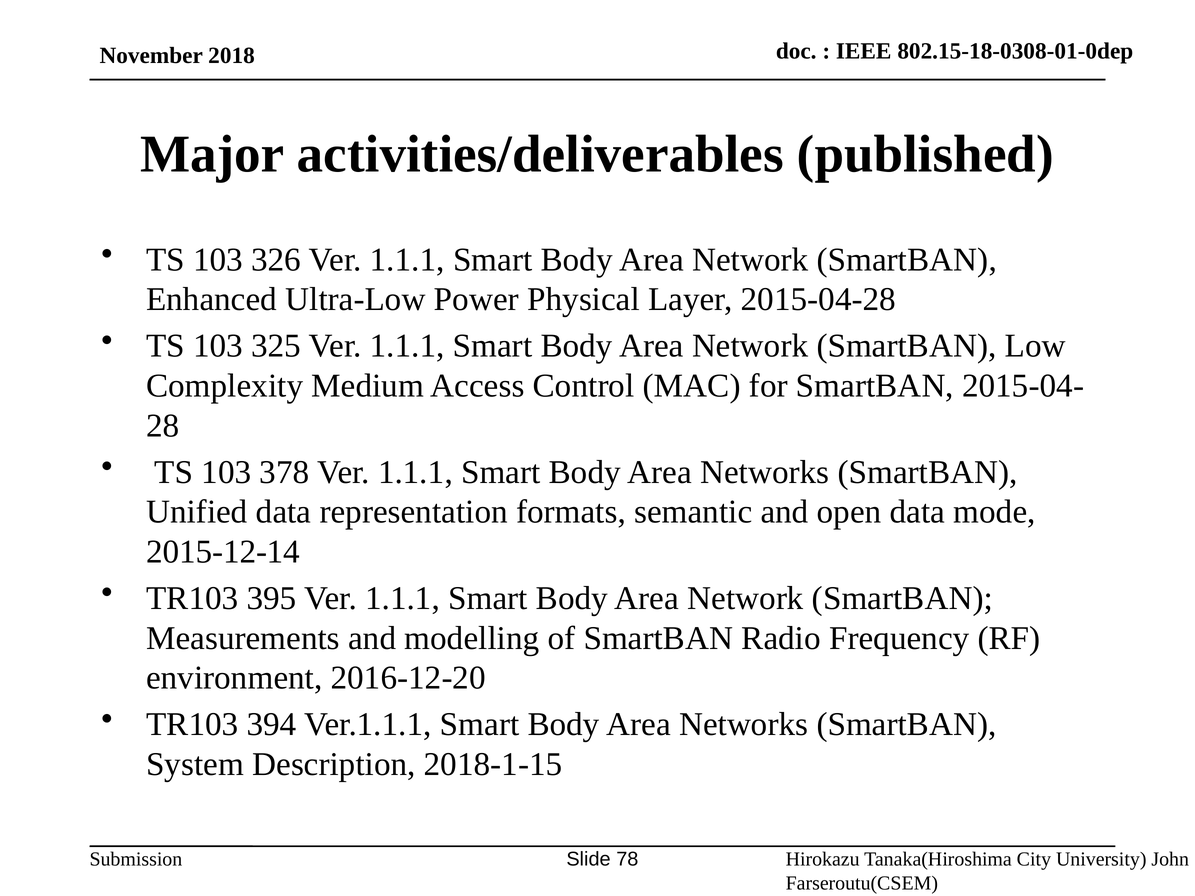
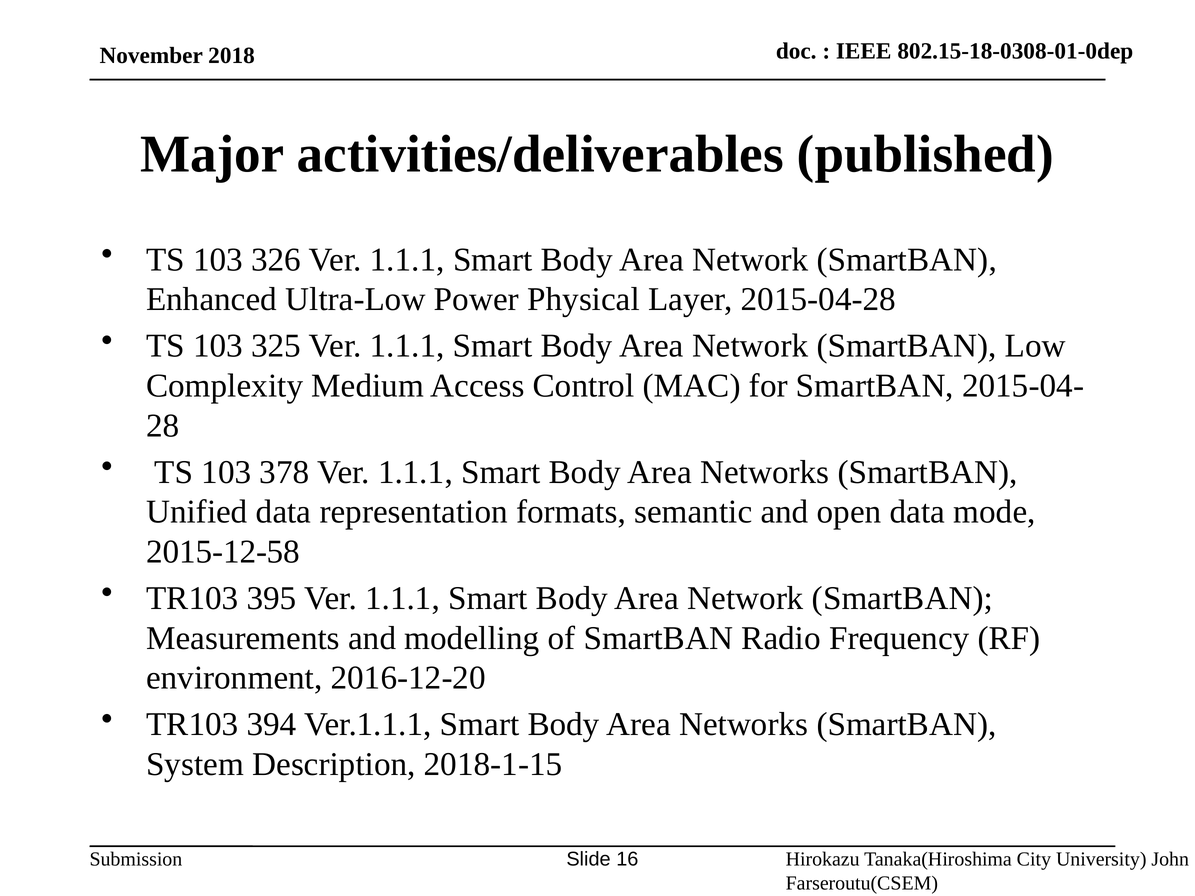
2015-12-14: 2015-12-14 -> 2015-12-58 (223, 552)
78: 78 -> 16 (627, 860)
